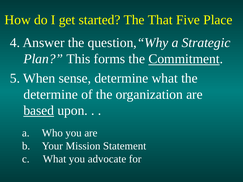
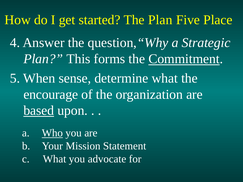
The That: That -> Plan (160, 20)
determine: determine -> encourage (51, 94)
Who underline: none -> present (52, 133)
